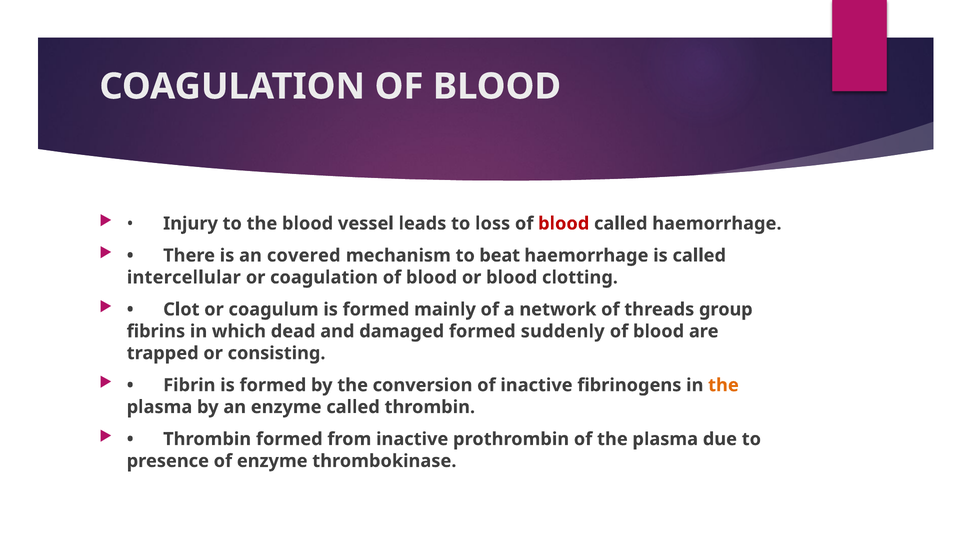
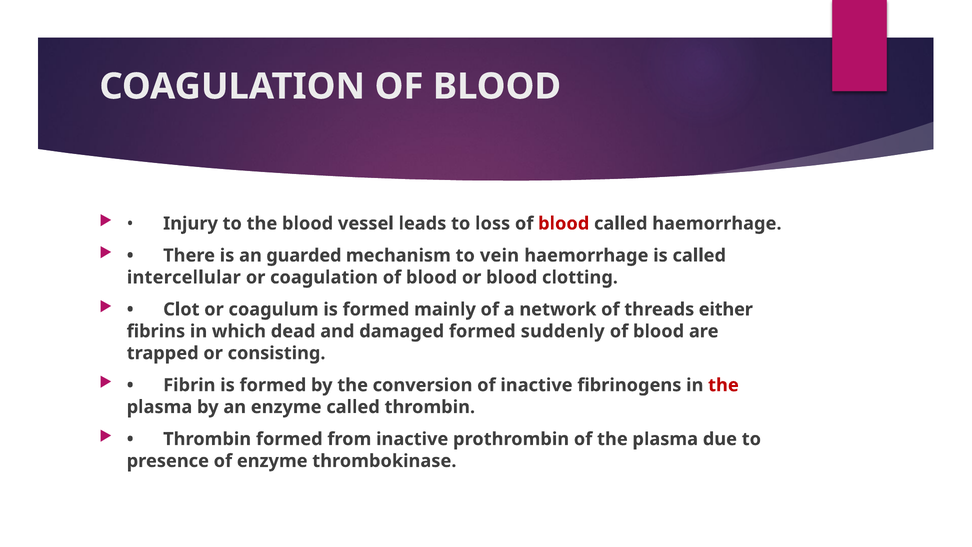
covered: covered -> guarded (304, 255)
beat: beat -> vein (499, 255)
group: group -> either (726, 309)
the colour: orange -> red (723, 385)
